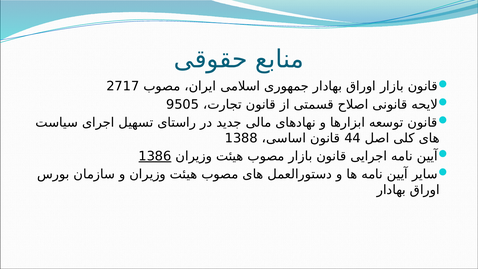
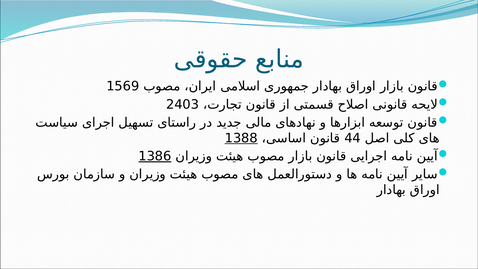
2717: 2717 -> 1569 (123, 86)
9505: 9505 -> 2403 (183, 104)
1388 underline: none -> present (241, 138)
